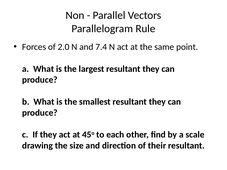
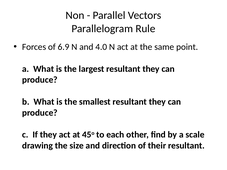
2.0: 2.0 -> 6.9 (64, 47)
7.4: 7.4 -> 4.0 (101, 47)
